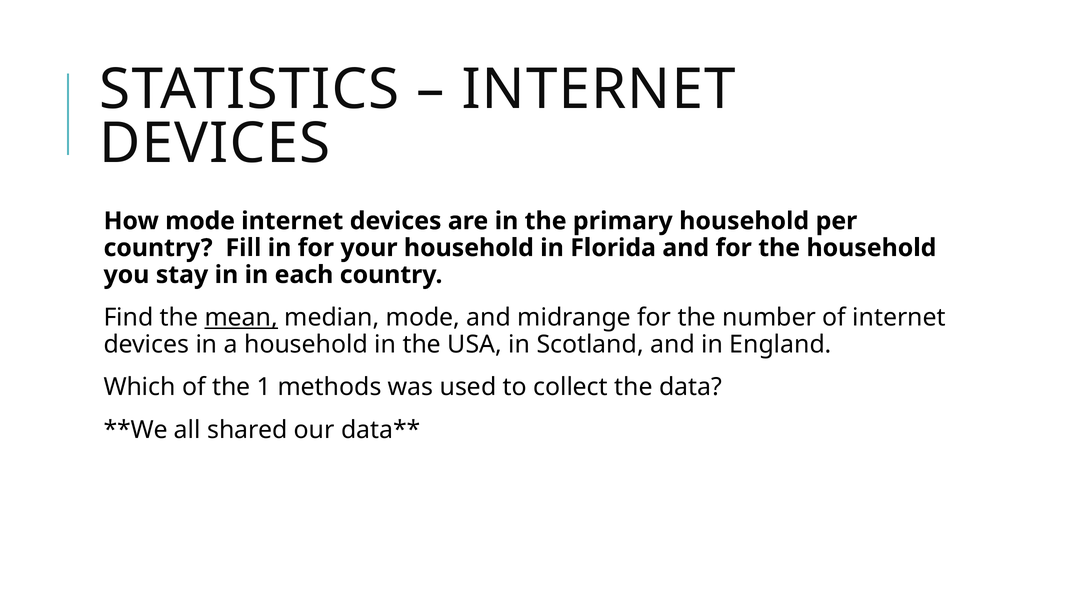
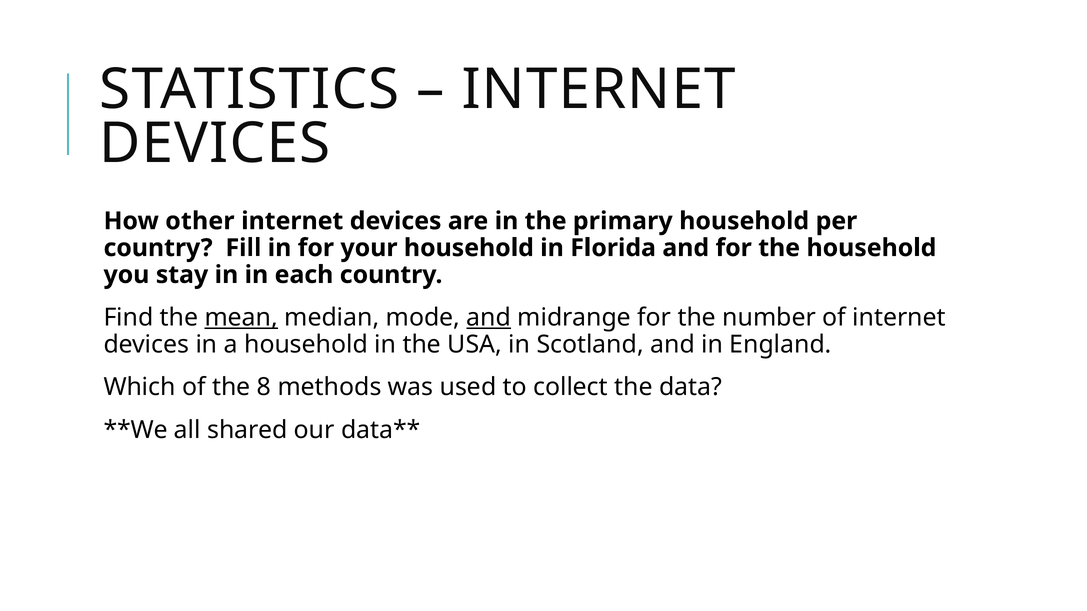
How mode: mode -> other (200, 221)
and underline: none -> present (489, 318)
1: 1 -> 8 (264, 387)
